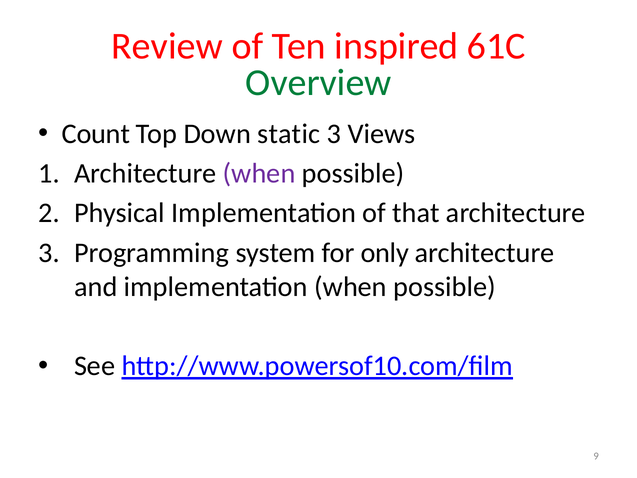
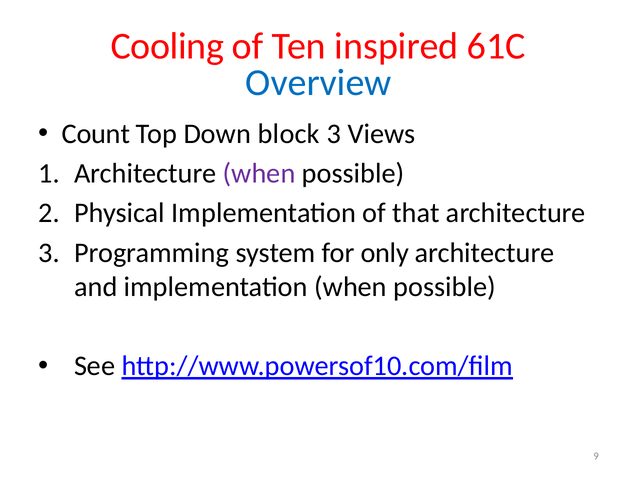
Review: Review -> Cooling (167, 46)
Overview colour: green -> blue (318, 83)
static: static -> block (289, 134)
